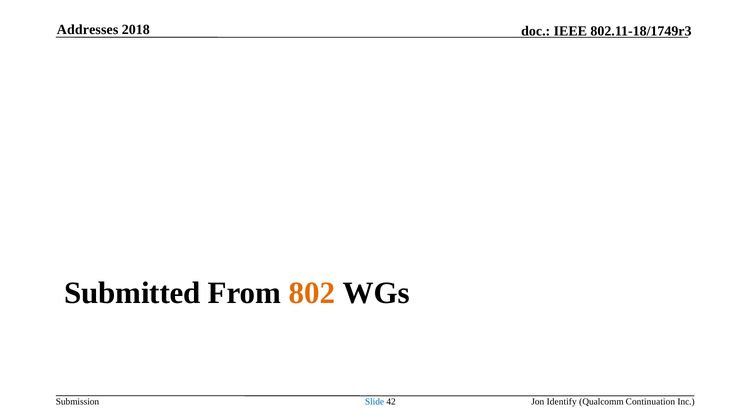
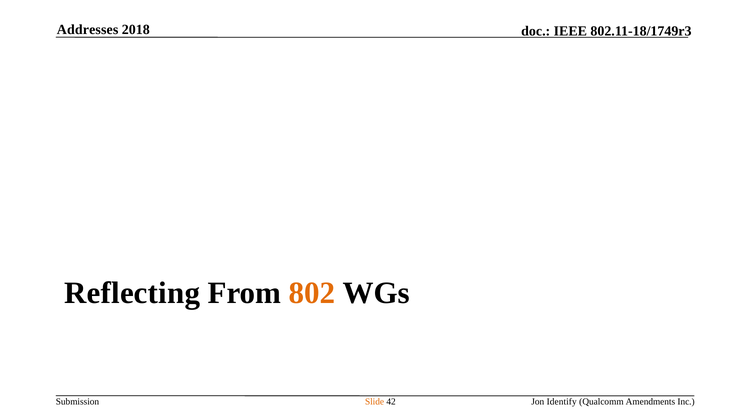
Submitted: Submitted -> Reflecting (132, 292)
Slide colour: blue -> orange (375, 401)
Continuation: Continuation -> Amendments (650, 401)
